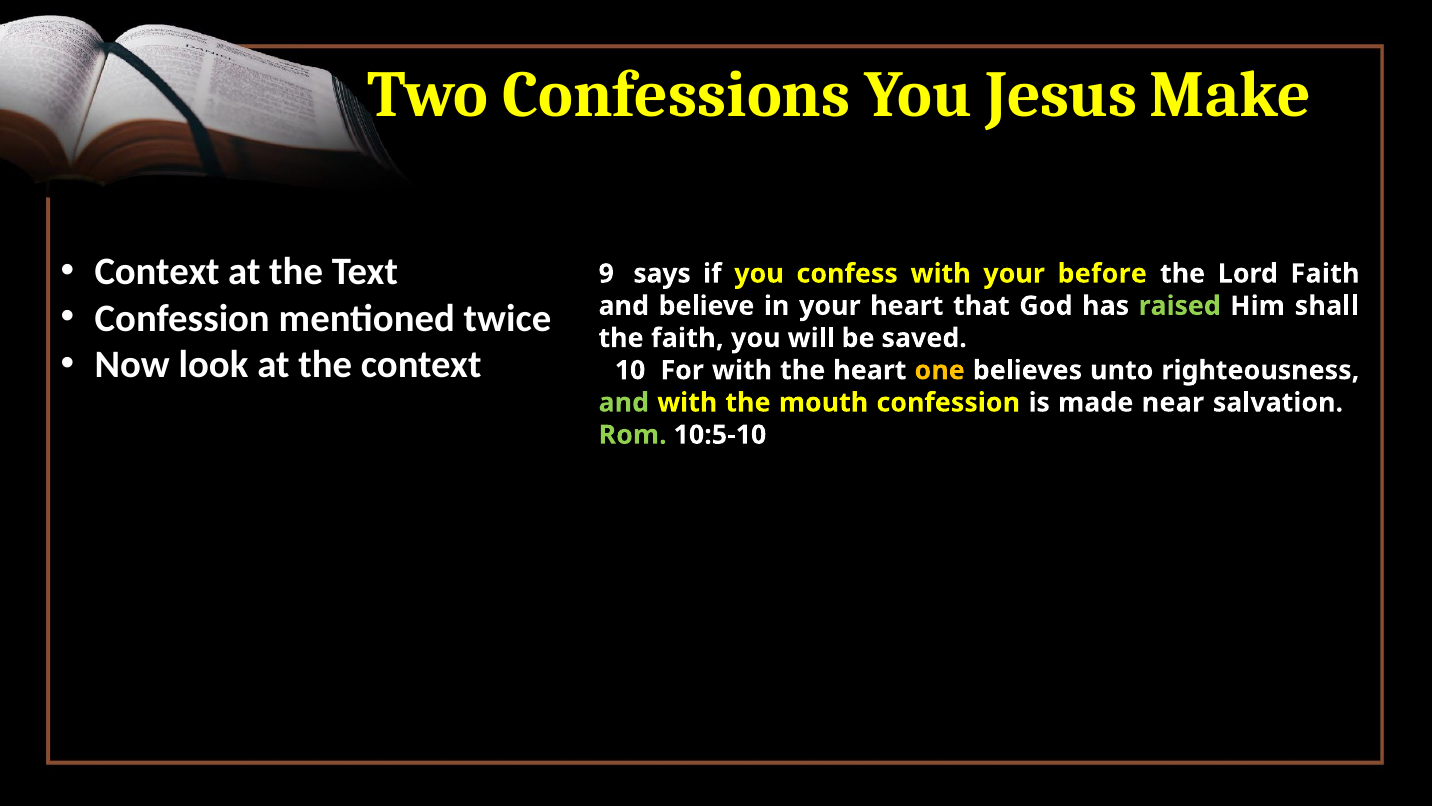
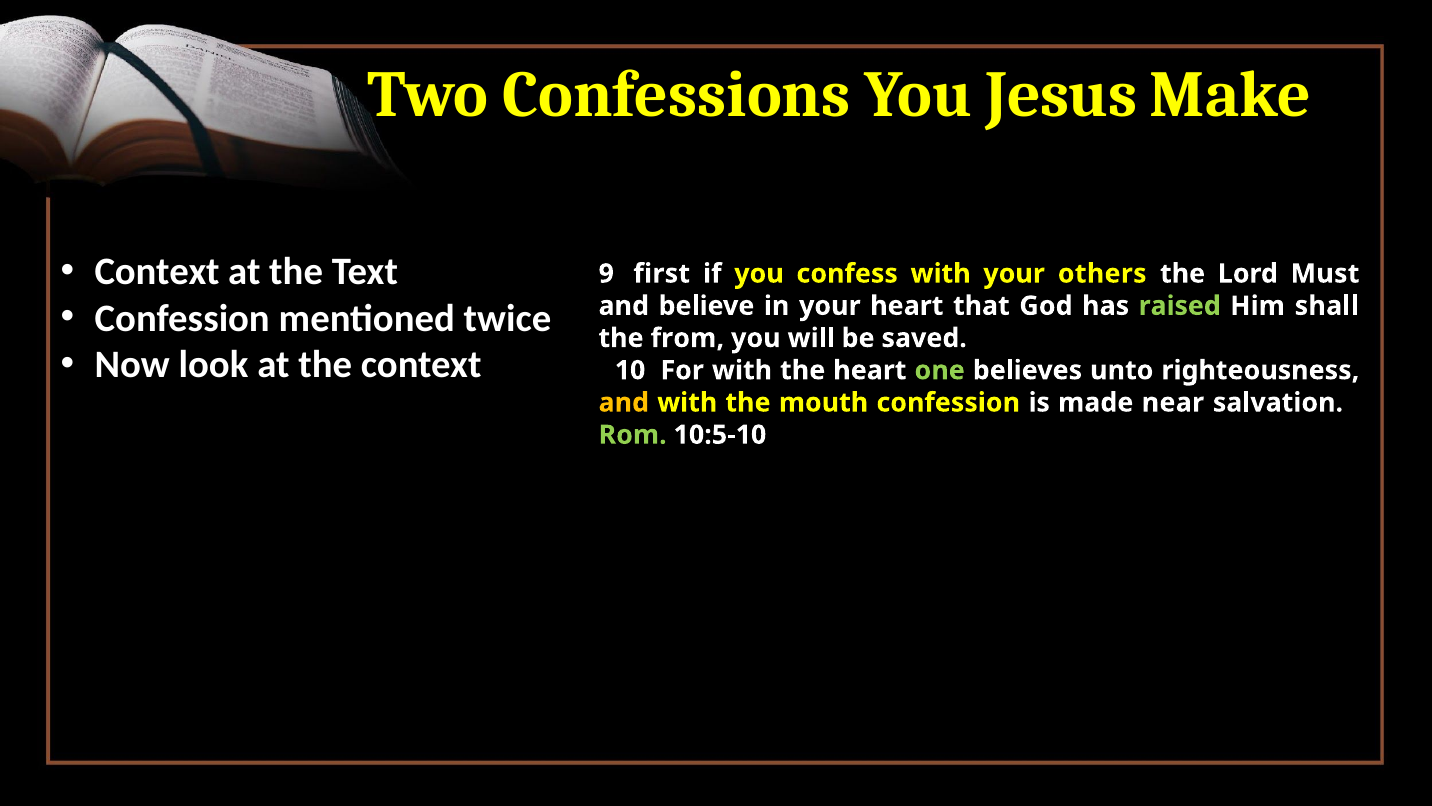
says: says -> first (662, 274)
before: before -> others (1102, 274)
Lord Faith: Faith -> Must (1325, 274)
the faith: faith -> from (687, 338)
one colour: yellow -> light green (940, 370)
and colour: light green -> yellow (624, 402)
